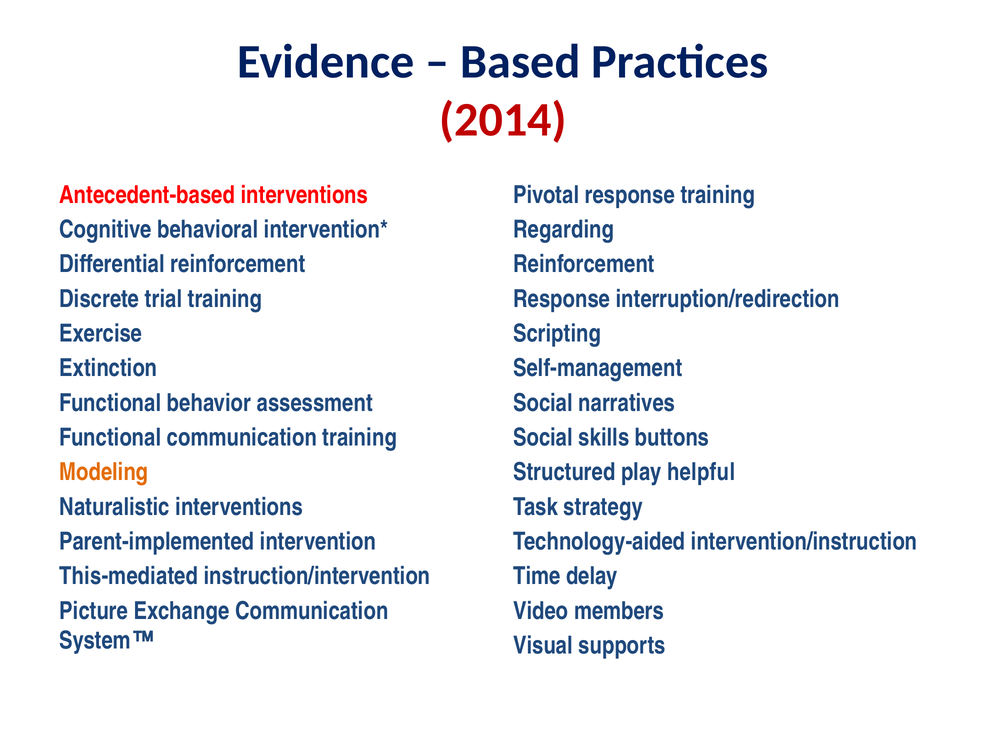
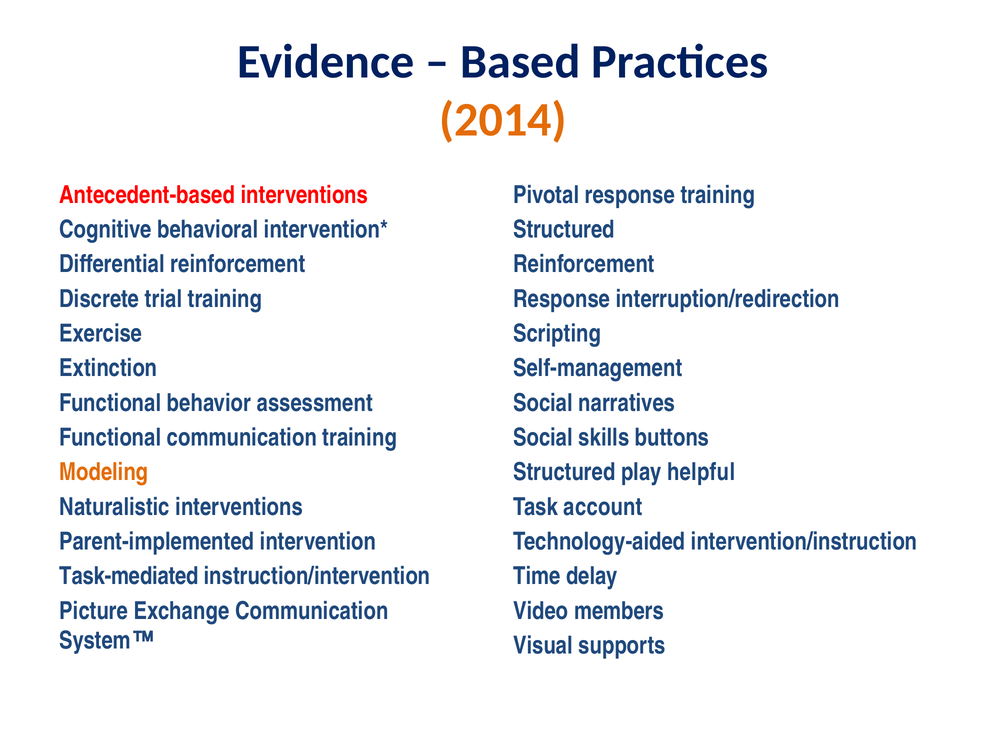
2014 colour: red -> orange (503, 120)
Regarding: Regarding -> Structured (564, 229)
strategy: strategy -> account (603, 507)
This-mediated: This-mediated -> Task-mediated (129, 576)
